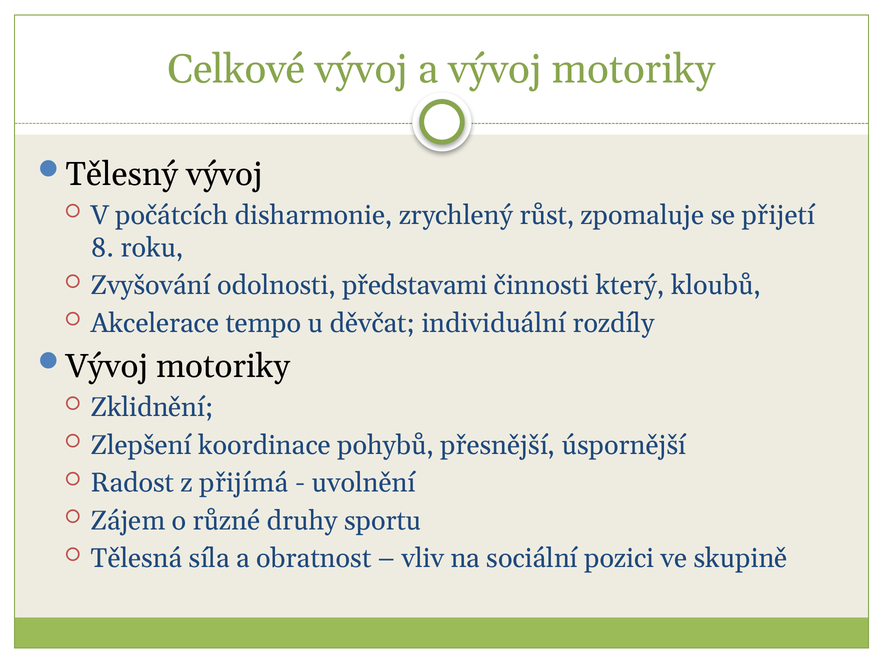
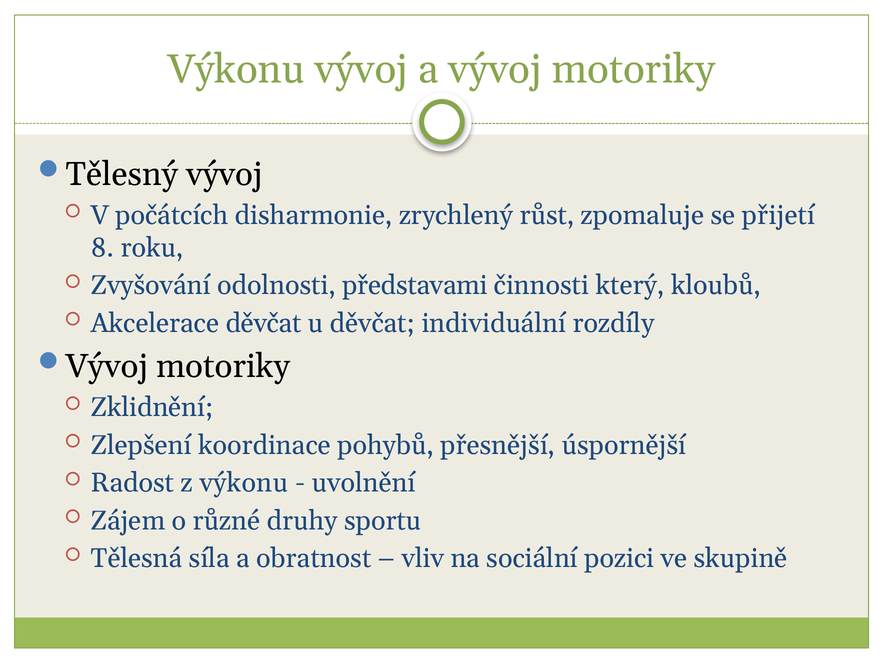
Celkové: Celkové -> Výkonu (236, 70)
Akcelerace tempo: tempo -> děvčat (264, 323)
z přijímá: přijímá -> výkonu (244, 483)
